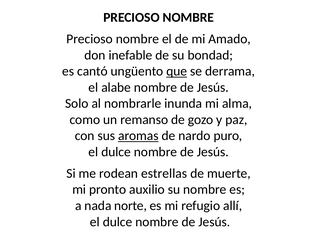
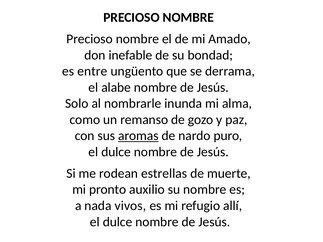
cantó: cantó -> entre (92, 71)
que underline: present -> none (177, 71)
norte: norte -> vivos (130, 206)
